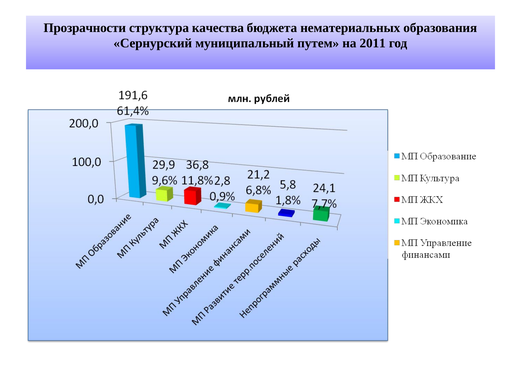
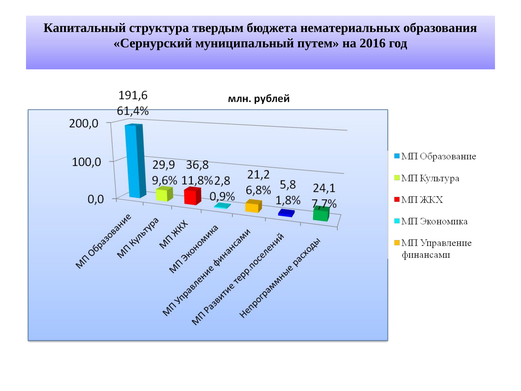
Прозрачности: Прозрачности -> Капитальный (85, 28)
качества: качества -> твердым (218, 28)
2011: 2011 -> 2016 (373, 43)
